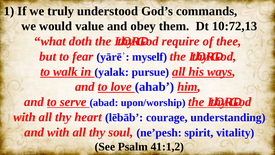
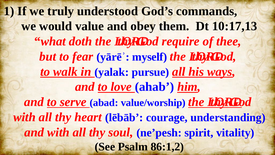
10:72,13: 10:72,13 -> 10:17,13 (235, 26)
upon/worship: upon/worship -> value/worship (153, 103)
41:1,2: 41:1,2 -> 86:1,2 (167, 146)
